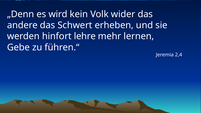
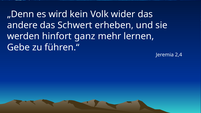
lehre: lehre -> ganz (85, 36)
